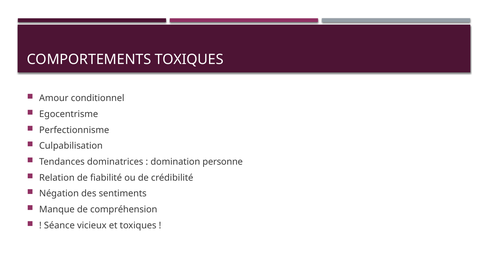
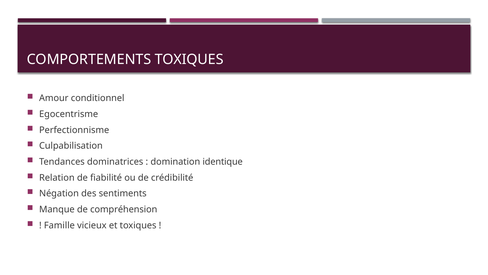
personne: personne -> identique (223, 162)
Séance: Séance -> Famille (59, 225)
